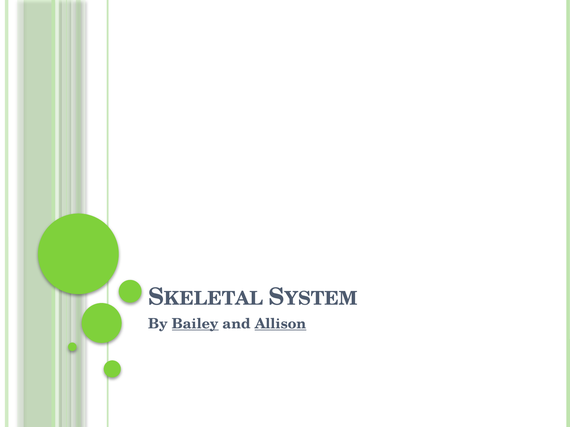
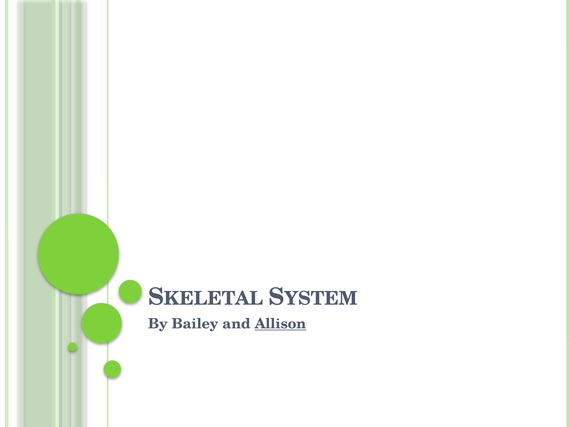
Bailey underline: present -> none (195, 324)
